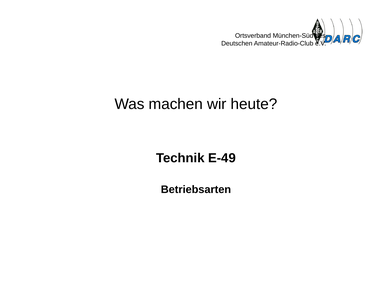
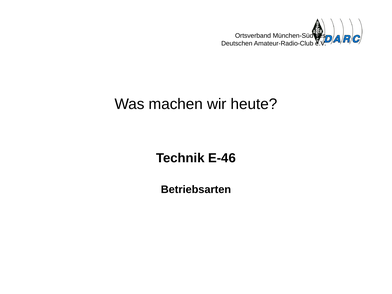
E-49: E-49 -> E-46 (222, 158)
